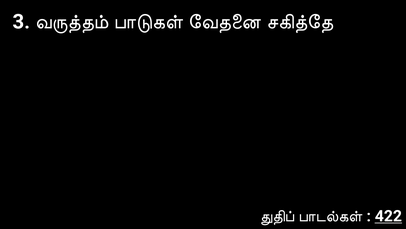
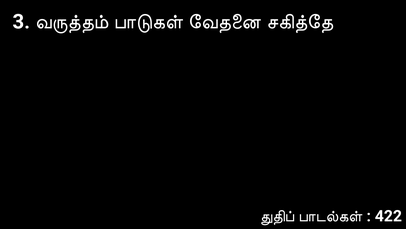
422 underline: present -> none (388, 216)
